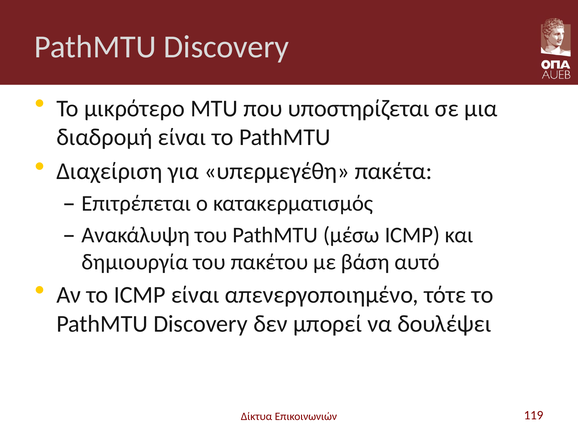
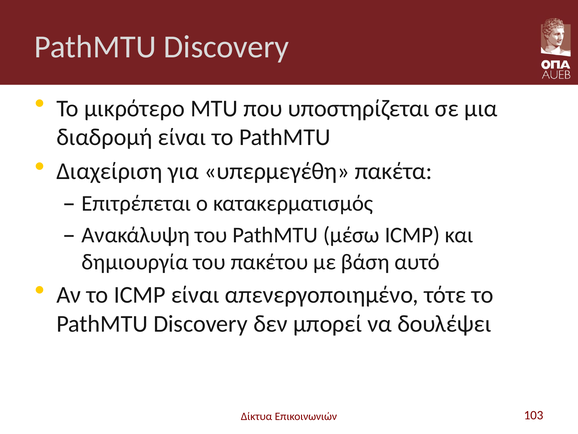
119: 119 -> 103 (534, 415)
